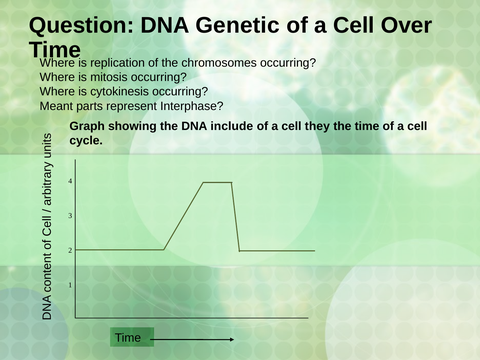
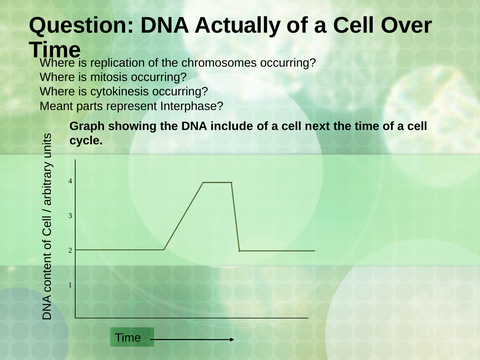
Genetic: Genetic -> Actually (238, 25)
they: they -> next (317, 126)
